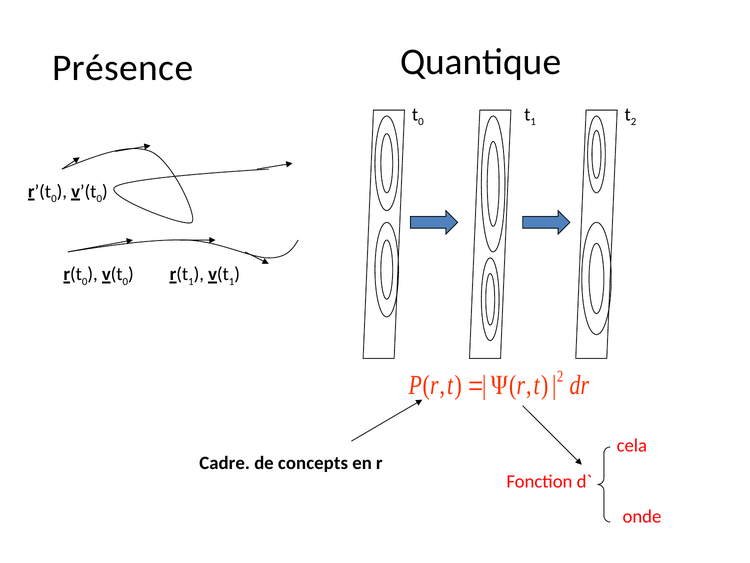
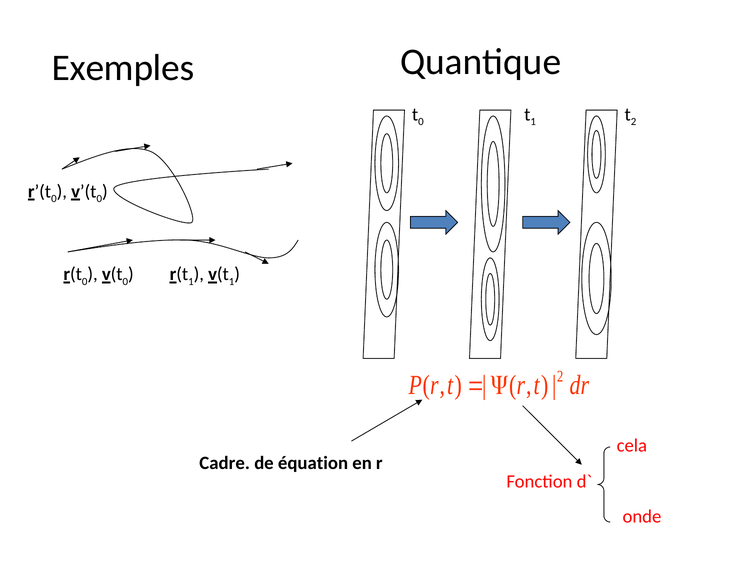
Présence: Présence -> Exemples (123, 68)
concepts: concepts -> équation (313, 463)
